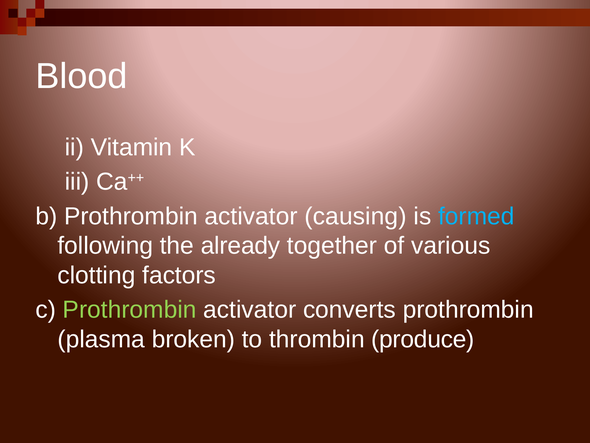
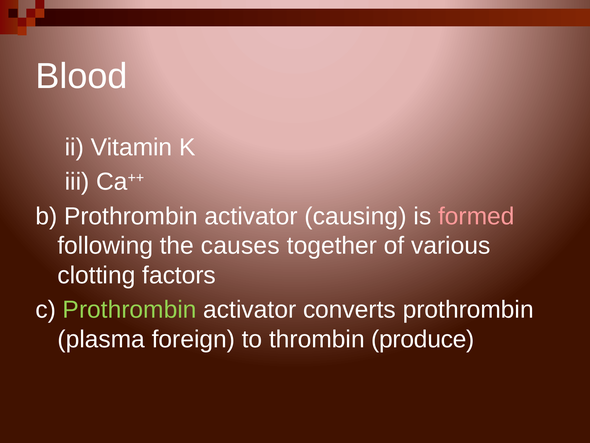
formed colour: light blue -> pink (476, 216)
already: already -> causes (240, 246)
broken: broken -> foreign (193, 339)
